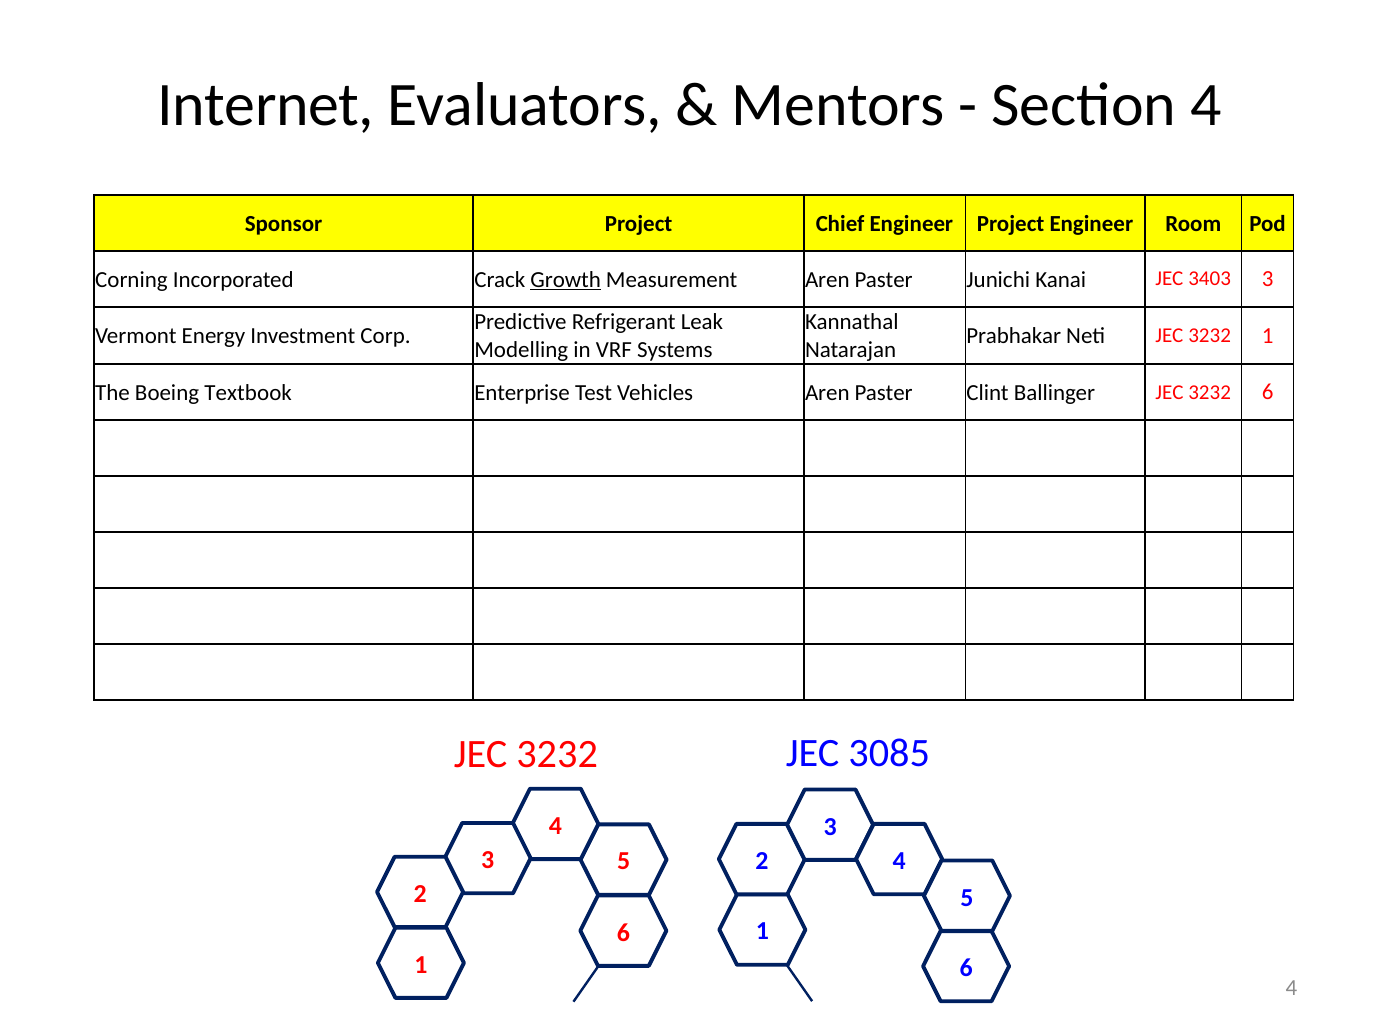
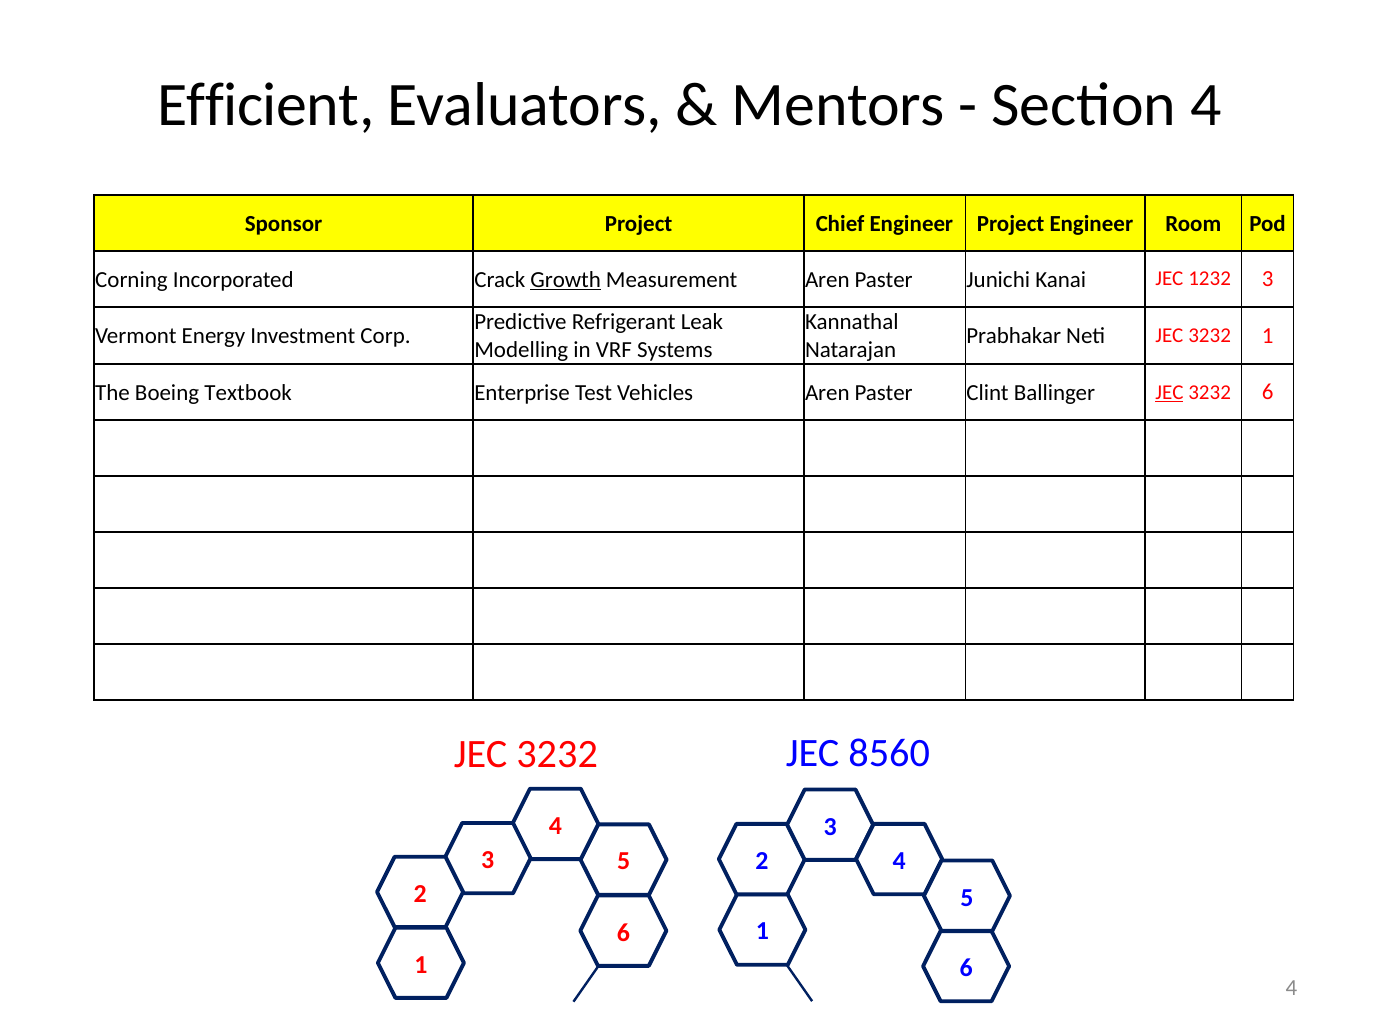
Internet: Internet -> Efficient (266, 106)
3403: 3403 -> 1232 (1210, 279)
JEC underline: none -> present (1169, 392)
3085: 3085 -> 8560 (889, 754)
